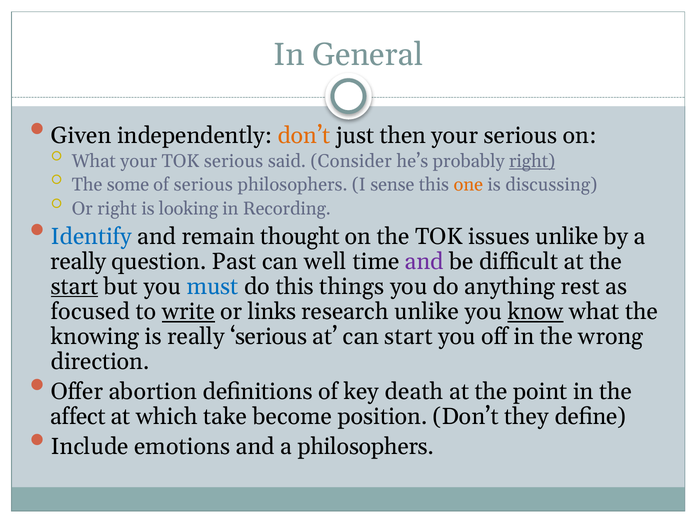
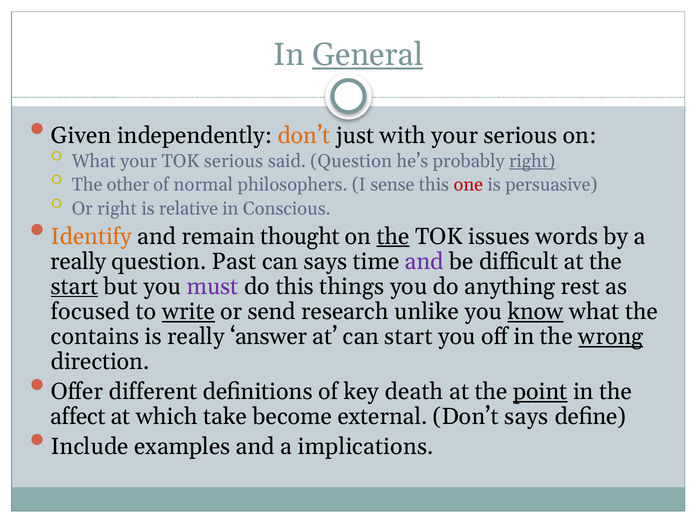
General underline: none -> present (368, 55)
then: then -> with (403, 135)
said Consider: Consider -> Question (351, 161)
some: some -> other (128, 185)
of serious: serious -> normal (203, 185)
one colour: orange -> red (468, 185)
discussing: discussing -> persuasive (551, 185)
looking: looking -> relative (189, 208)
Recording: Recording -> Conscious (287, 208)
Identify colour: blue -> orange (91, 236)
the underline: none -> present (393, 236)
issues unlike: unlike -> words (567, 236)
can well: well -> says (325, 261)
must colour: blue -> purple (212, 286)
links: links -> send (272, 311)
knowing: knowing -> contains (95, 337)
really serious: serious -> answer (269, 337)
wrong underline: none -> present (611, 337)
abortion: abortion -> different (153, 391)
point underline: none -> present (540, 391)
position: position -> external (382, 416)
Don’t they: they -> says (526, 416)
emotions: emotions -> examples (182, 446)
a philosophers: philosophers -> implications (366, 446)
